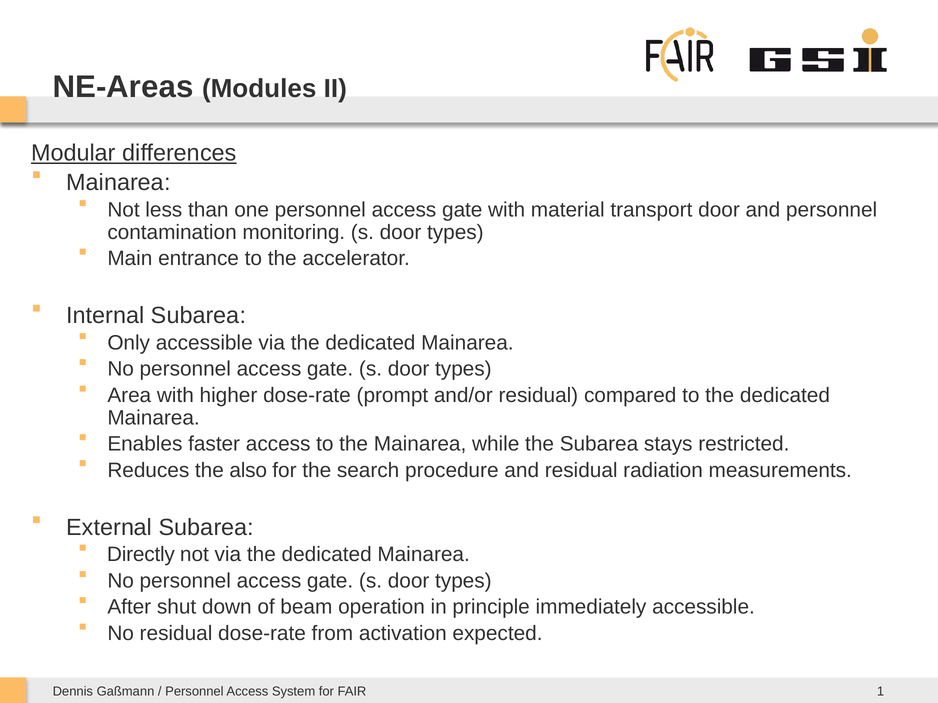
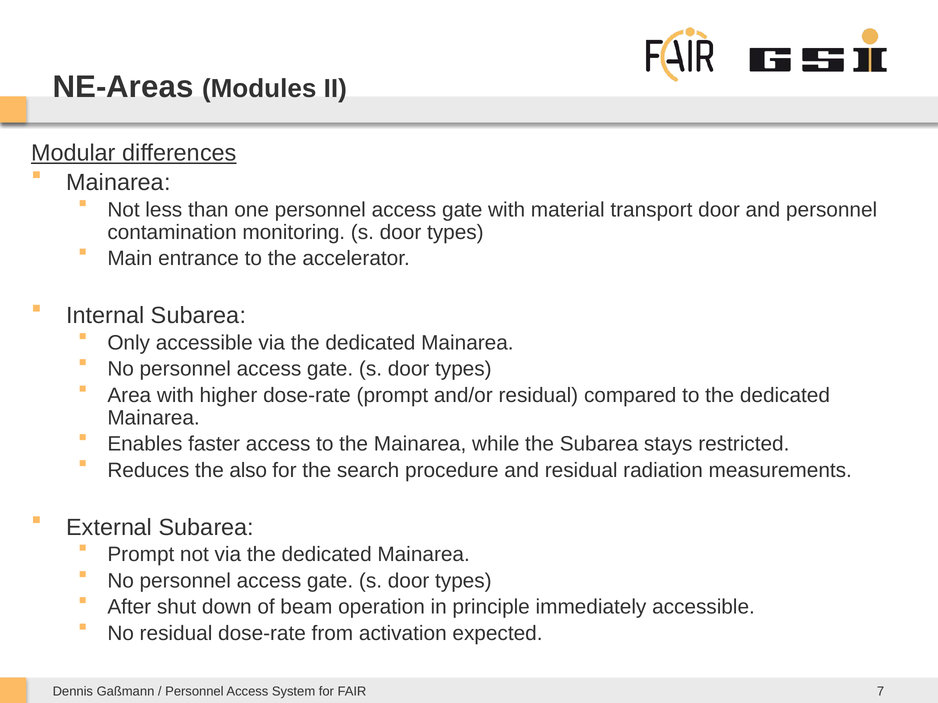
Directly: Directly -> Prompt (141, 555)
1: 1 -> 7 (881, 692)
